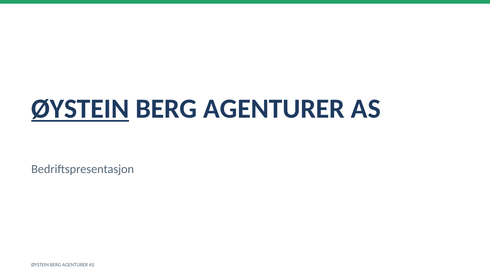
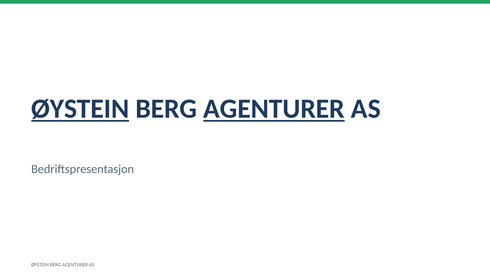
AGENTURER underline: none -> present (274, 109)
